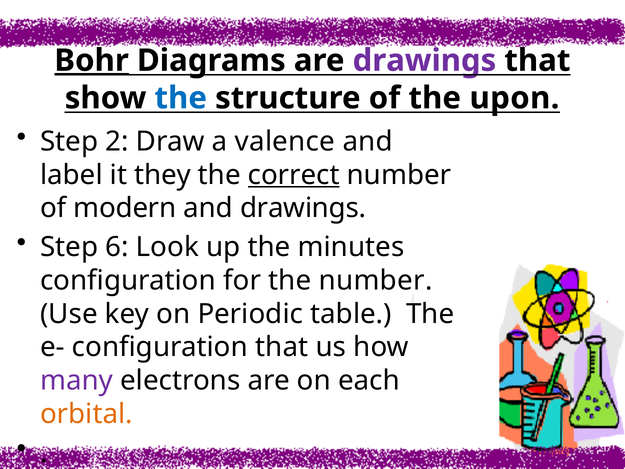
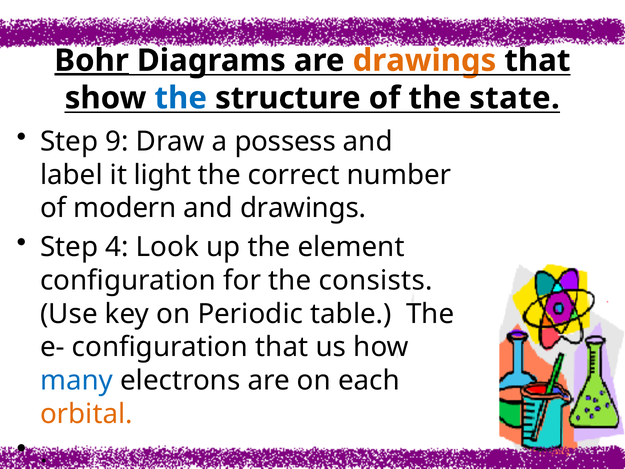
drawings colour: purple -> orange (424, 61)
upon: upon -> state (514, 98)
2: 2 -> 9 (117, 142)
valence: valence -> possess (285, 142)
they: they -> light (163, 175)
correct underline: present -> none (294, 175)
6: 6 -> 4 (117, 247)
minutes: minutes -> element (351, 247)
the number: number -> consists (376, 280)
many colour: purple -> blue (77, 380)
